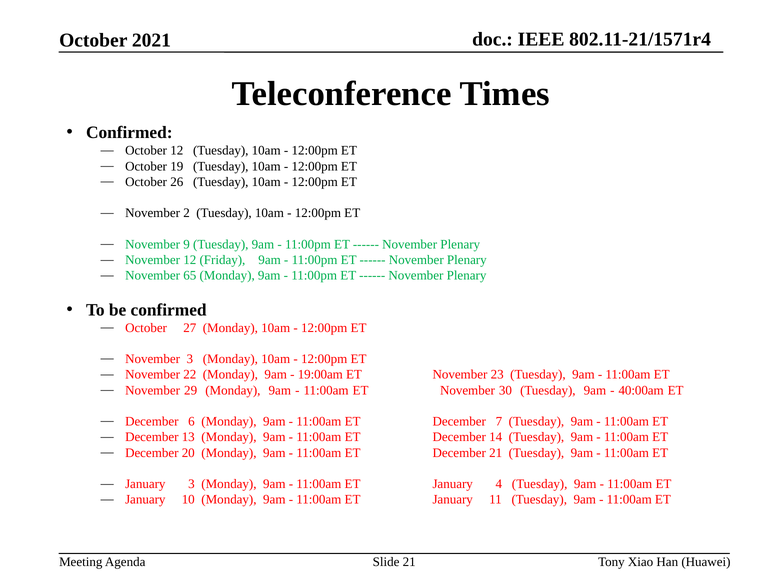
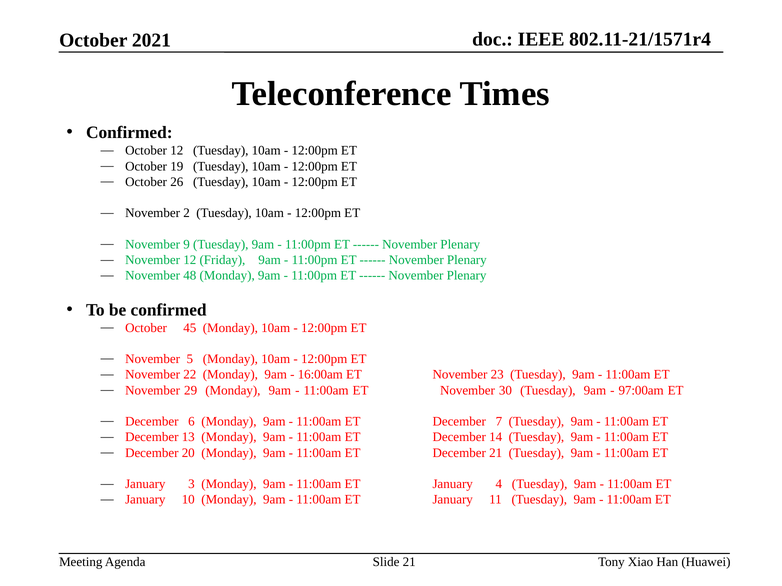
65: 65 -> 48 (190, 276)
27: 27 -> 45 (190, 328)
November 3: 3 -> 5 (190, 359)
19:00am: 19:00am -> 16:00am (320, 375)
40:00am: 40:00am -> 97:00am (641, 391)
